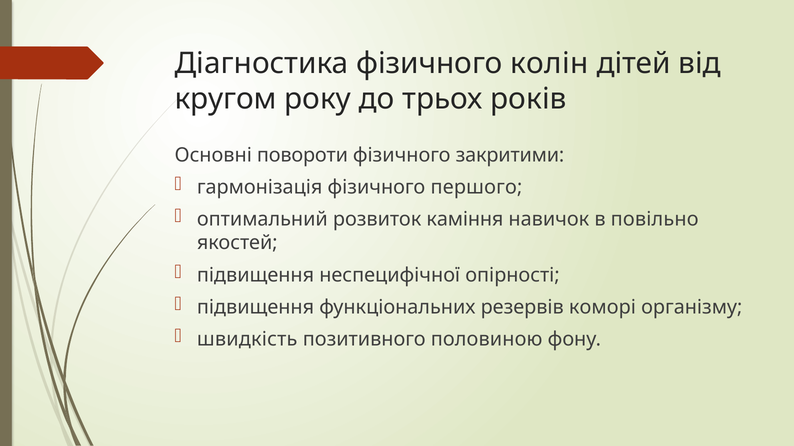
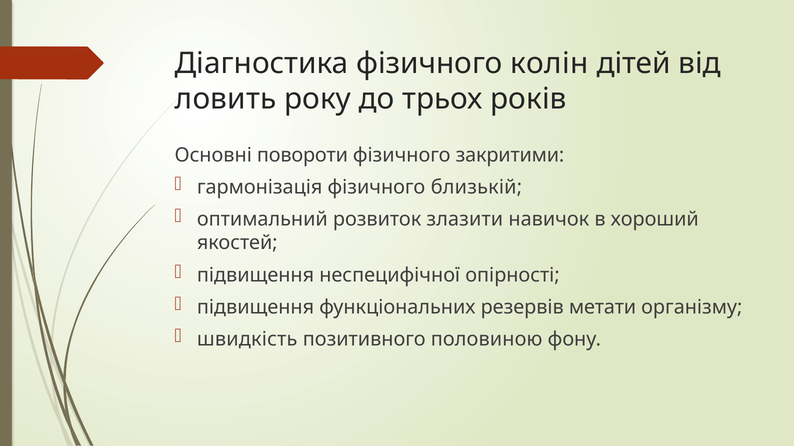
кругом: кругом -> ловить (226, 99)
першого: першого -> близькій (476, 187)
каміння: каміння -> злазити (465, 219)
повільно: повільно -> хороший (655, 219)
коморі: коморі -> метати (603, 307)
